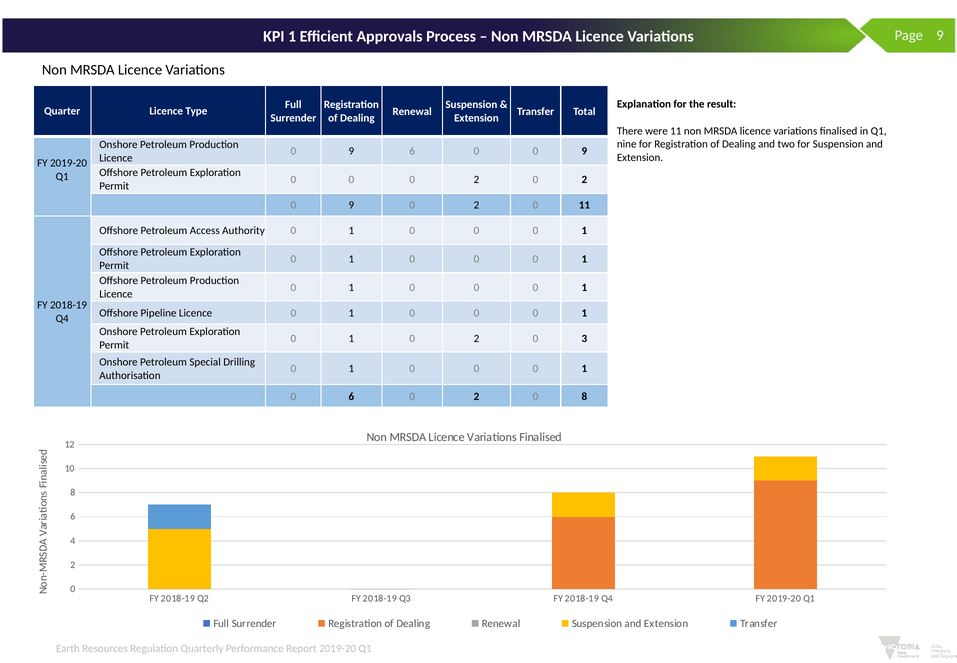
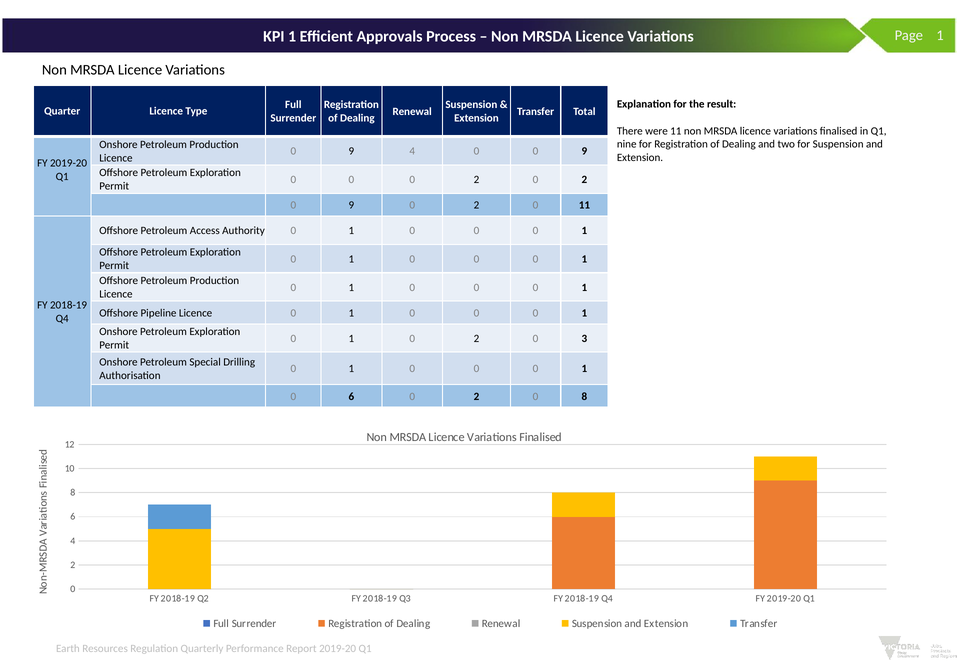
Page 9: 9 -> 1 (940, 36)
9 6: 6 -> 4 (412, 151)
